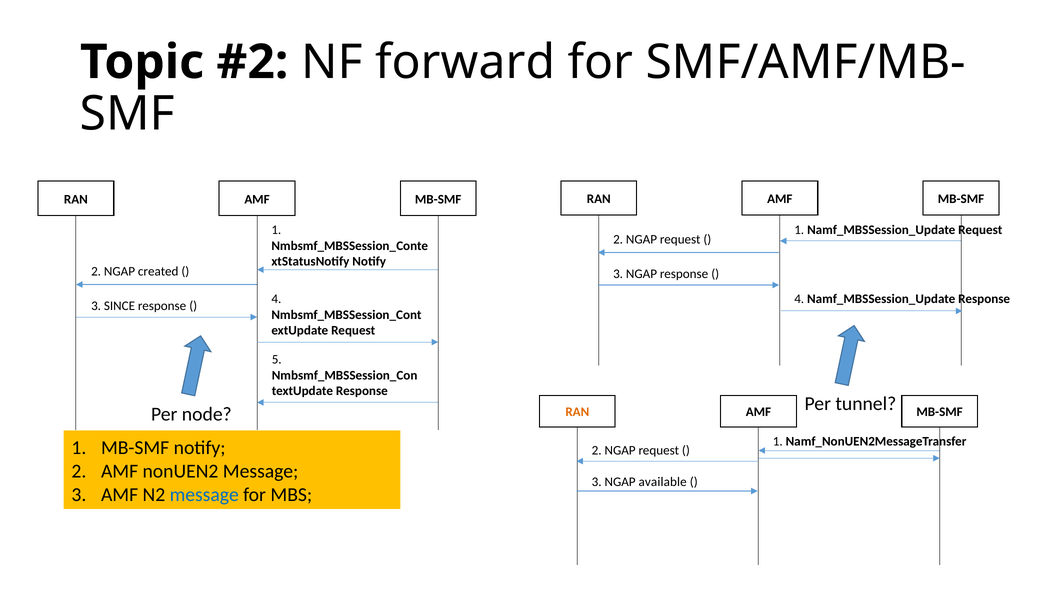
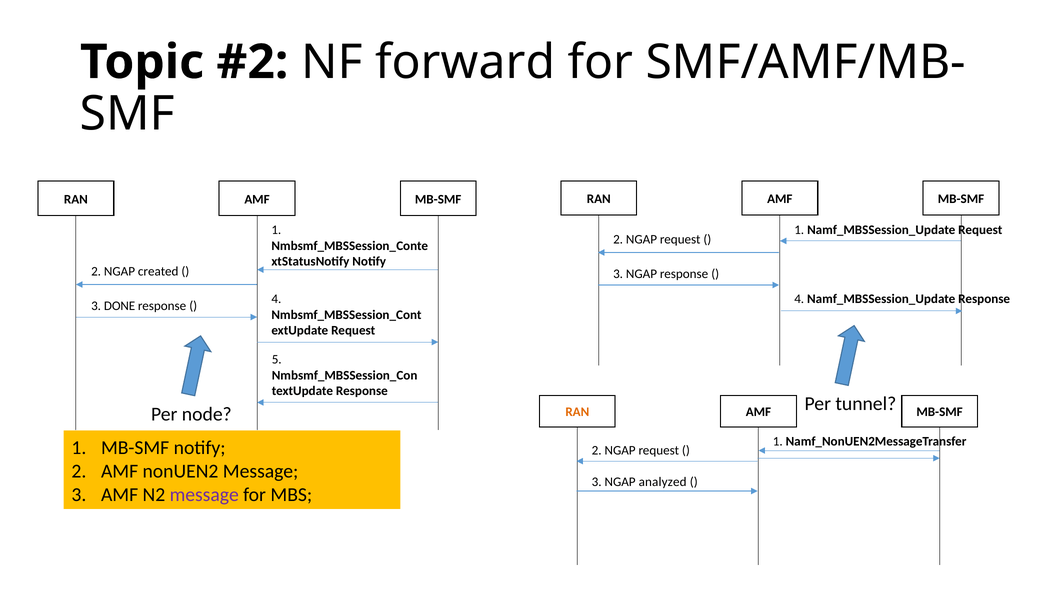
SINCE: SINCE -> DONE (120, 306)
available: available -> analyzed (663, 482)
message colour: blue -> purple (204, 495)
